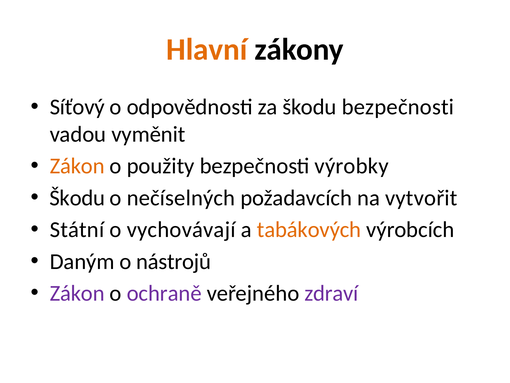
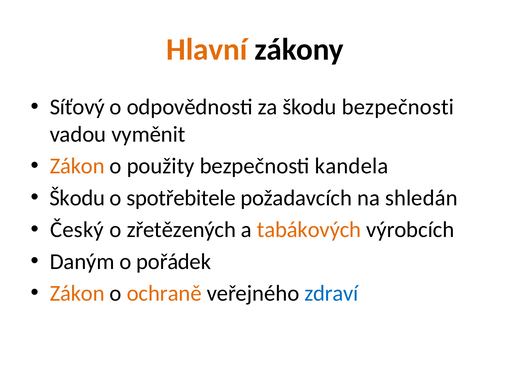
výrobky: výrobky -> kandela (352, 166)
nečíselných: nečíselných -> spotřebitele (181, 198)
vytvořit: vytvořit -> shledán (421, 198)
Státní: Státní -> Český (77, 229)
vychovávají: vychovávají -> zřetězených (181, 229)
nástrojů: nástrojů -> pořádek (174, 261)
Zákon colour: purple -> orange (77, 293)
ochraně colour: purple -> orange (164, 293)
zdraví colour: purple -> blue (331, 293)
